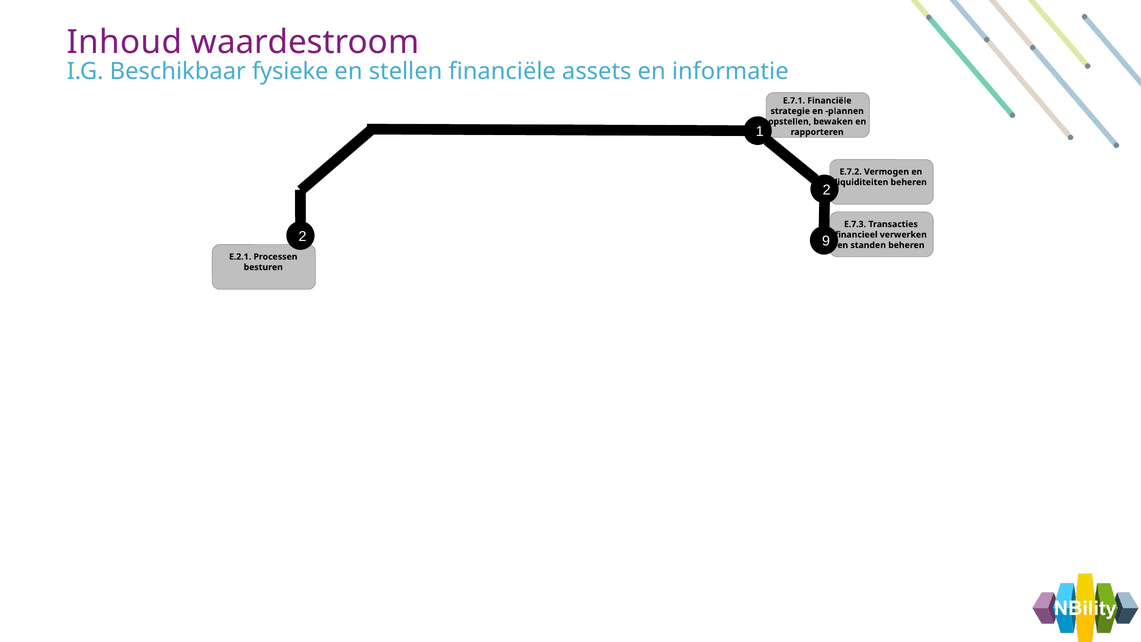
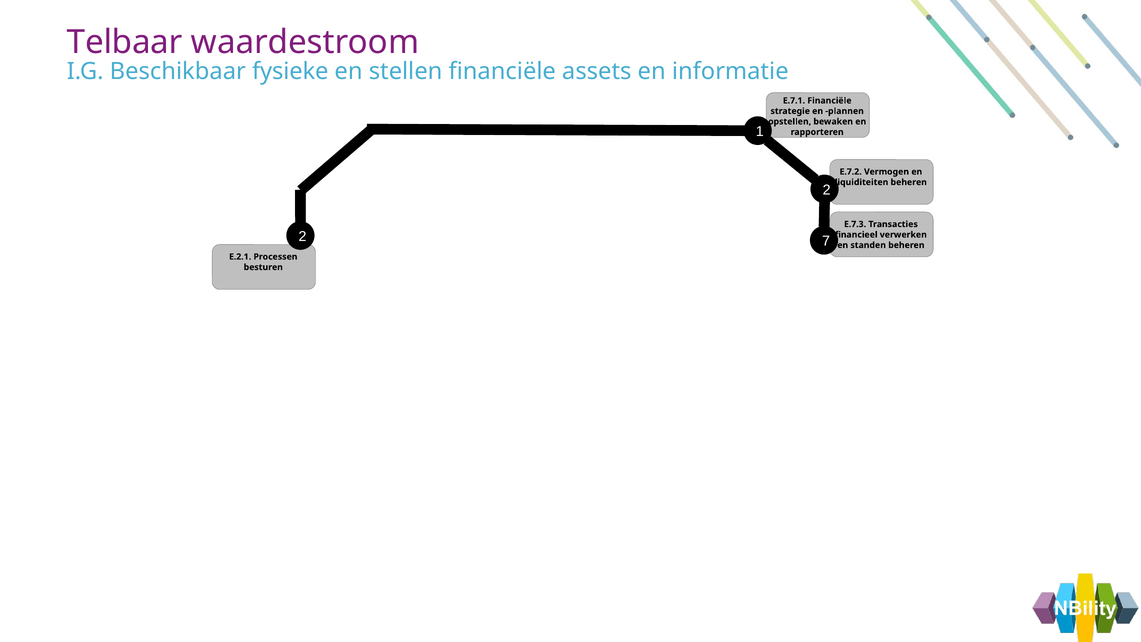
Inhoud: Inhoud -> Telbaar (125, 42)
9: 9 -> 7 (826, 241)
